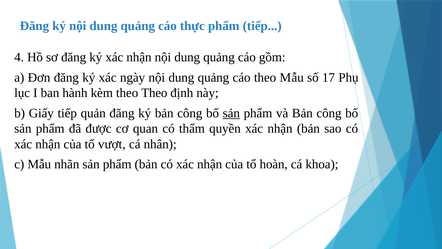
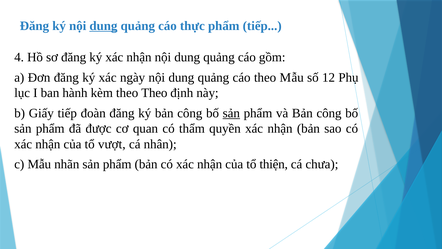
dung underline: none -> present (103, 26)
17: 17 -> 12 (329, 77)
quản: quản -> đoàn (93, 113)
hoàn: hoàn -> thiện (274, 164)
khoa: khoa -> chưa (322, 164)
